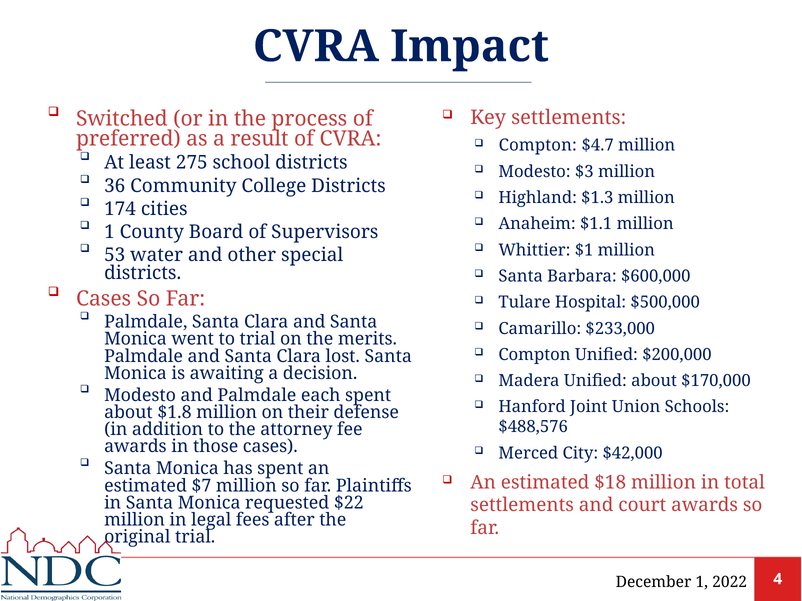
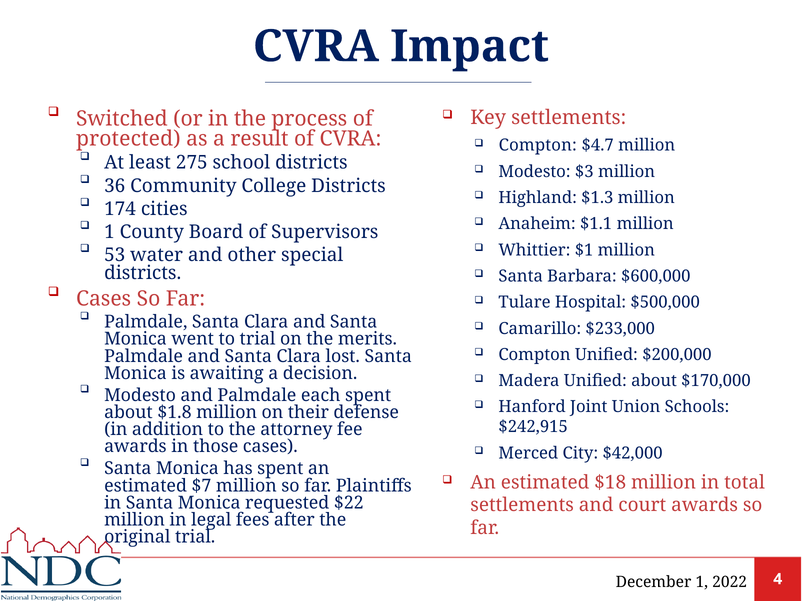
preferred: preferred -> protected (128, 139)
$488,576: $488,576 -> $242,915 (533, 427)
